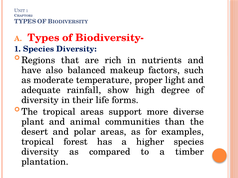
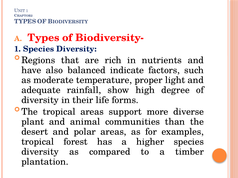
makeup: makeup -> indicate (127, 70)
